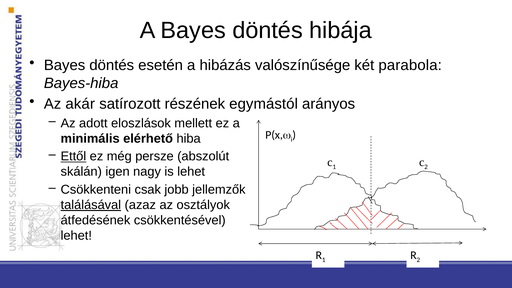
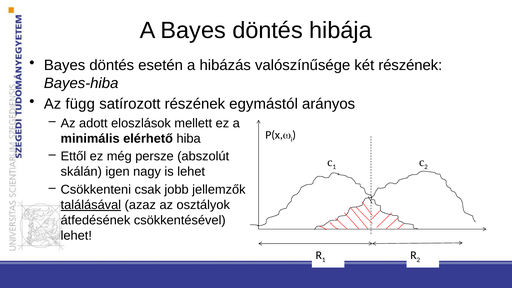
két parabola: parabola -> részének (410, 65)
akár: akár -> függ (80, 104)
Ettől underline: present -> none (73, 156)
